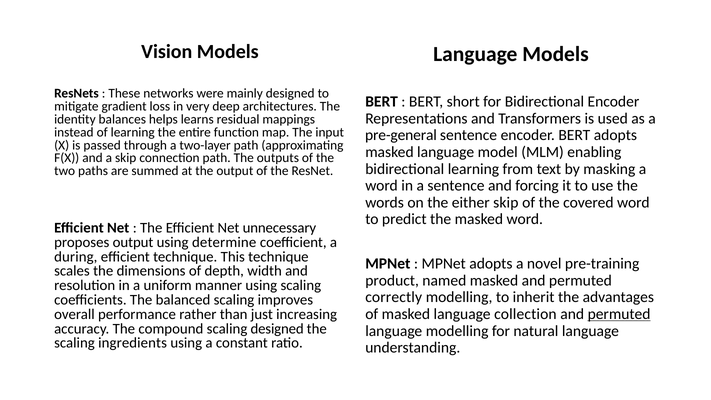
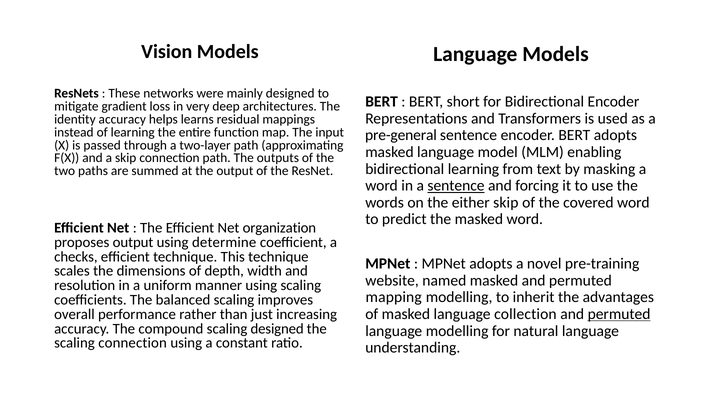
identity balances: balances -> accuracy (122, 119)
sentence underline: none -> present (456, 186)
unnecessary: unnecessary -> organization (279, 228)
during: during -> checks (76, 257)
product: product -> website (392, 280)
correctly: correctly -> mapping (394, 297)
scaling ingredients: ingredients -> connection (133, 343)
